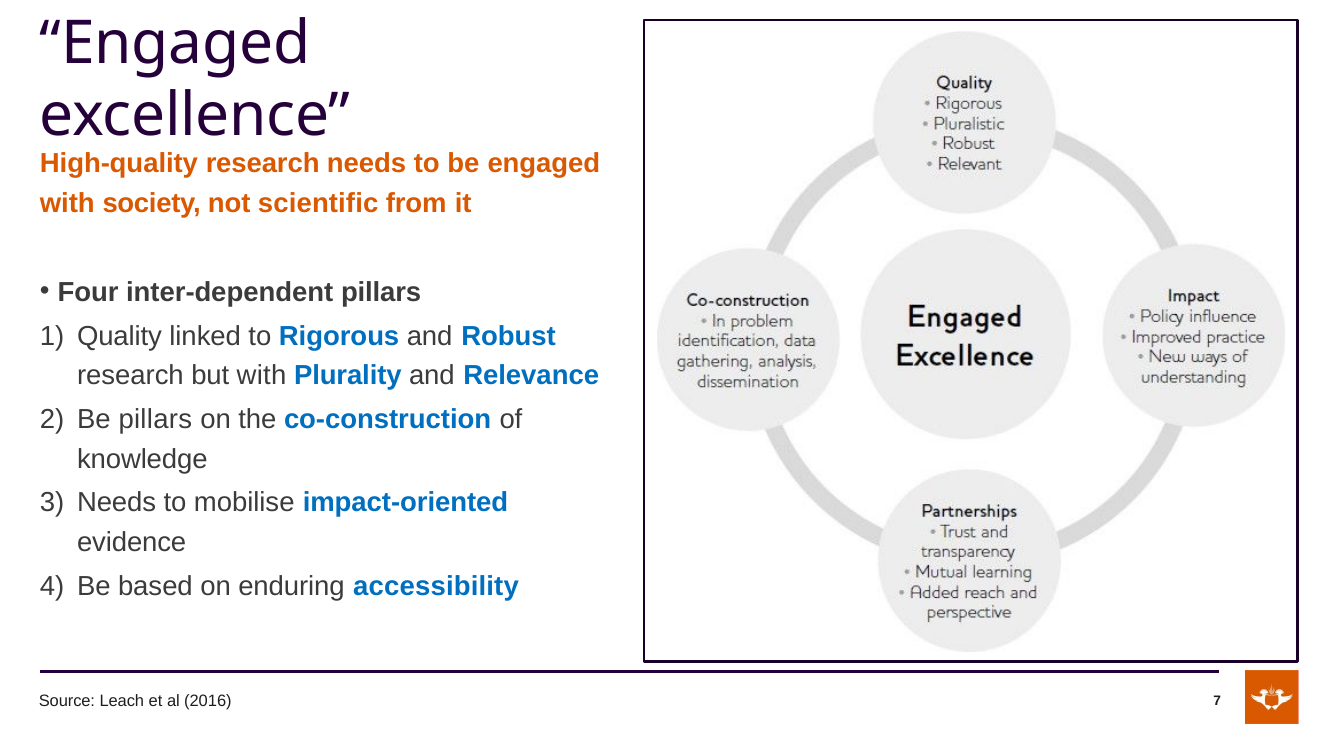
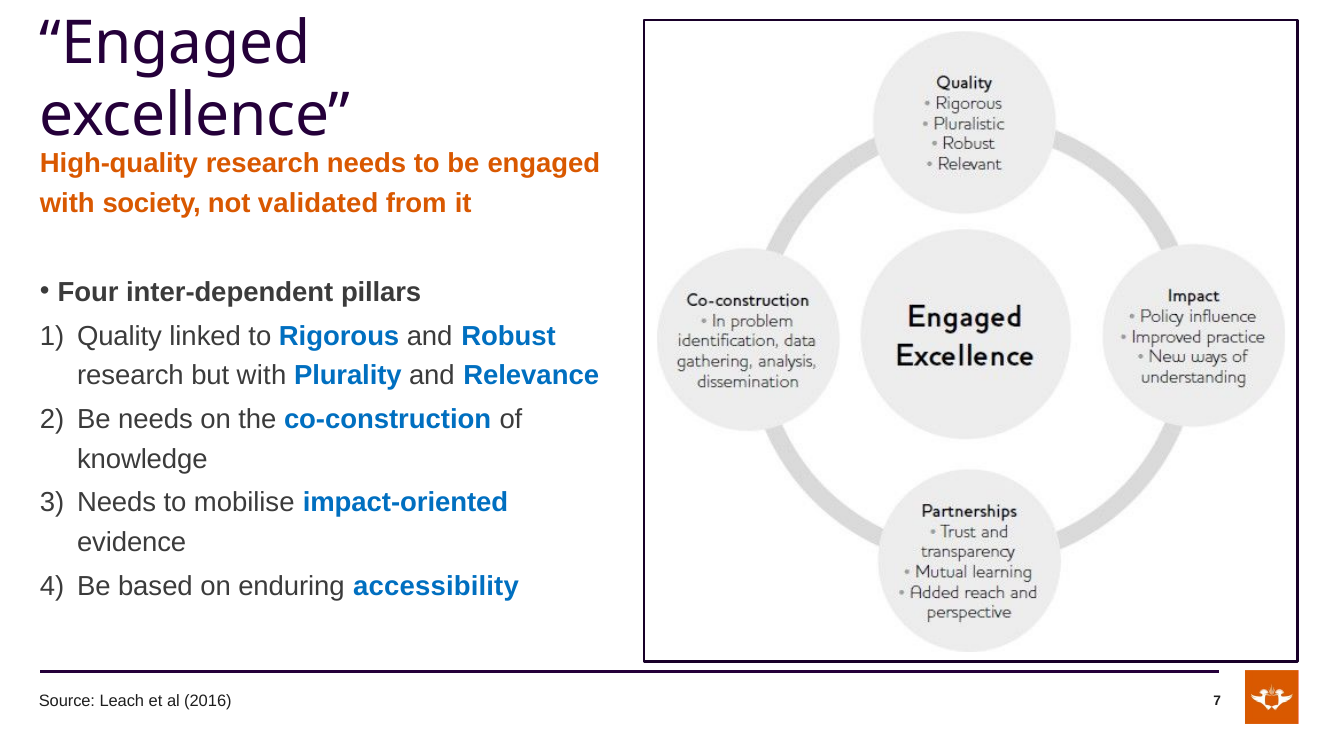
scientific: scientific -> validated (318, 204)
Be pillars: pillars -> needs (155, 420)
